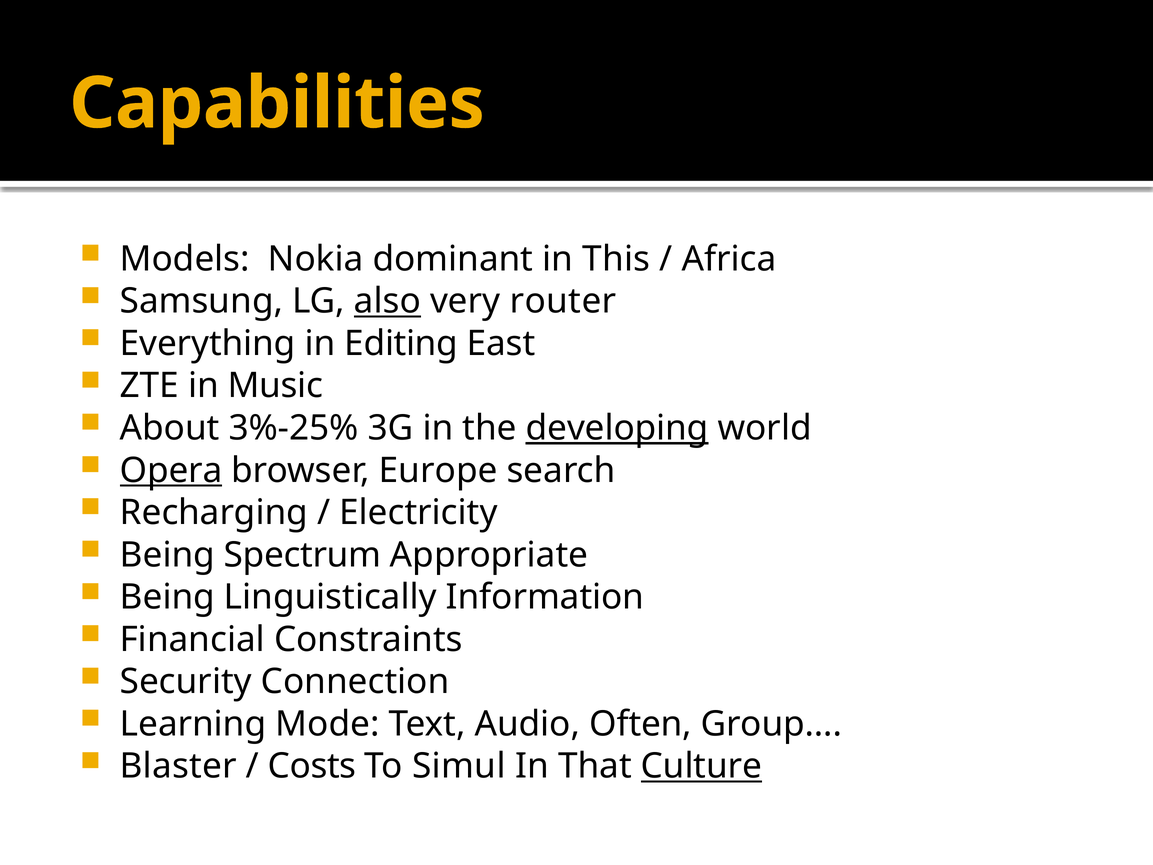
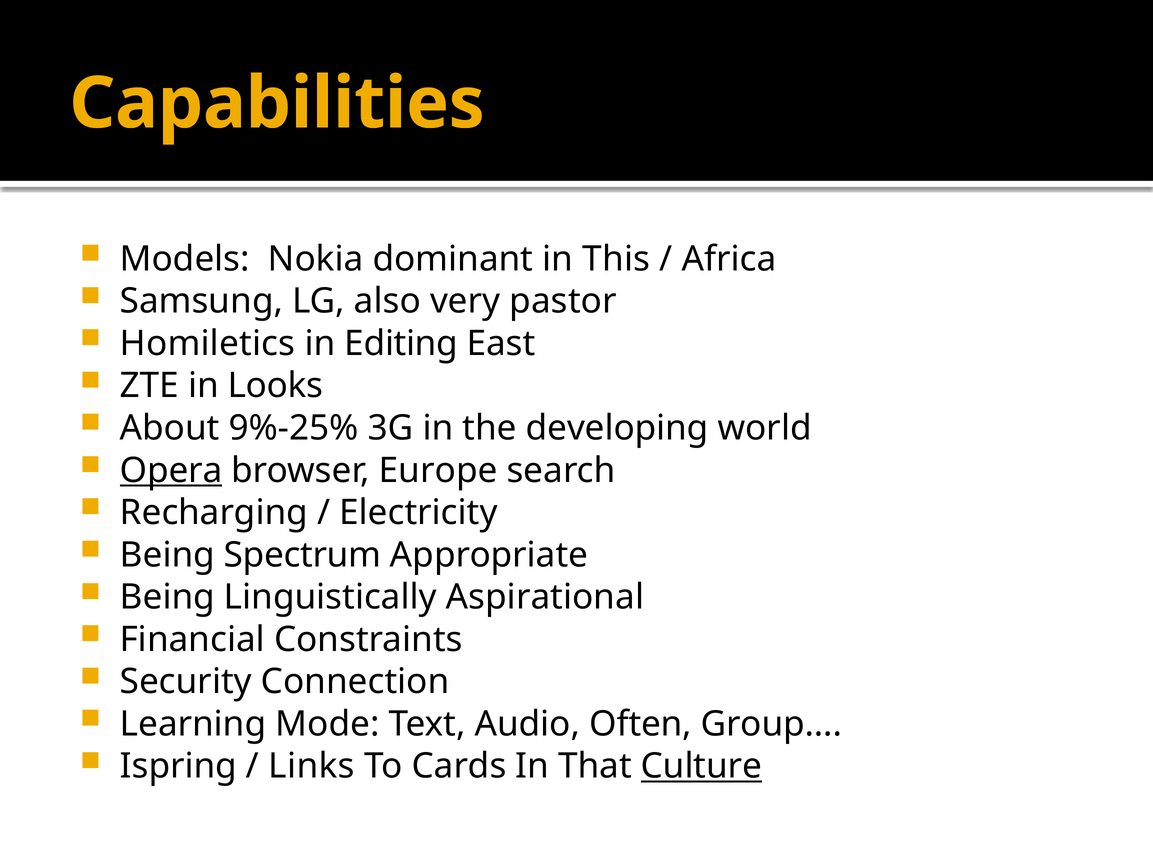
also underline: present -> none (387, 301)
router: router -> pastor (563, 301)
Everything: Everything -> Homiletics (208, 343)
Music: Music -> Looks (275, 386)
3%-25%: 3%-25% -> 9%-25% (294, 428)
developing underline: present -> none (617, 428)
Information: Information -> Aspirational (545, 597)
Blaster: Blaster -> Ispring (178, 766)
Costs: Costs -> Links (312, 766)
Simul: Simul -> Cards (459, 766)
